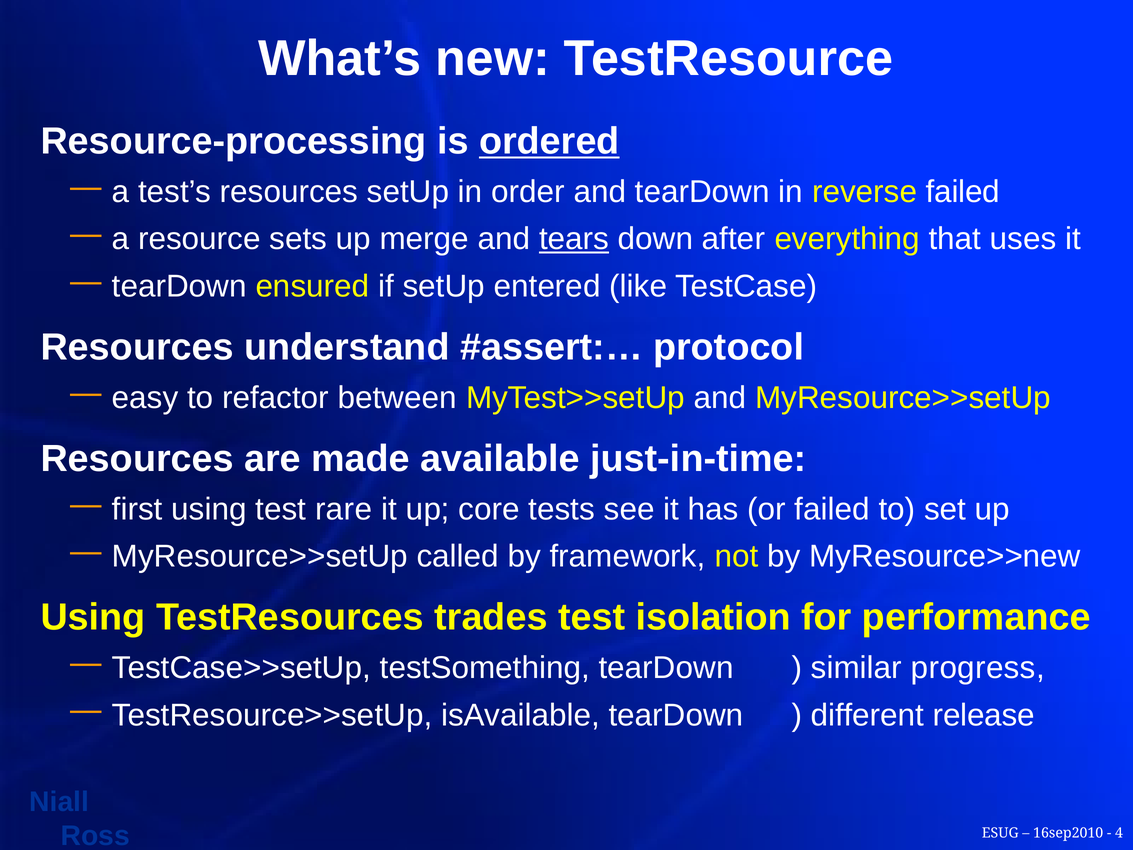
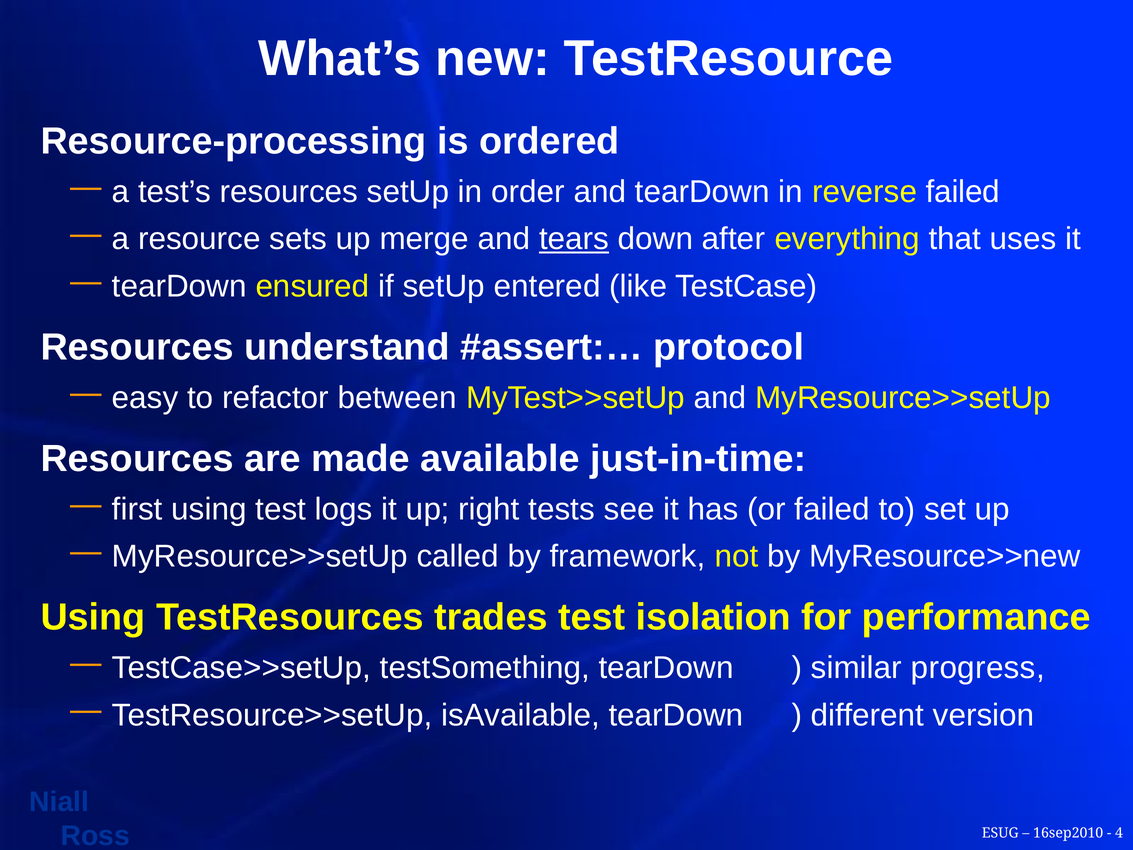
ordered underline: present -> none (549, 141)
rare: rare -> logs (344, 509)
core: core -> right (489, 509)
release: release -> version (984, 715)
